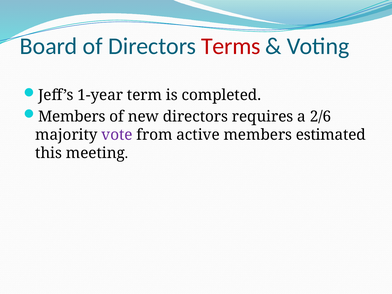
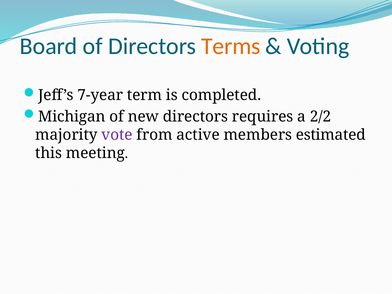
Terms colour: red -> orange (231, 46)
1-year: 1-year -> 7-year (100, 95)
Members: Members -> Michigan (72, 116)
2/6: 2/6 -> 2/2 (320, 116)
